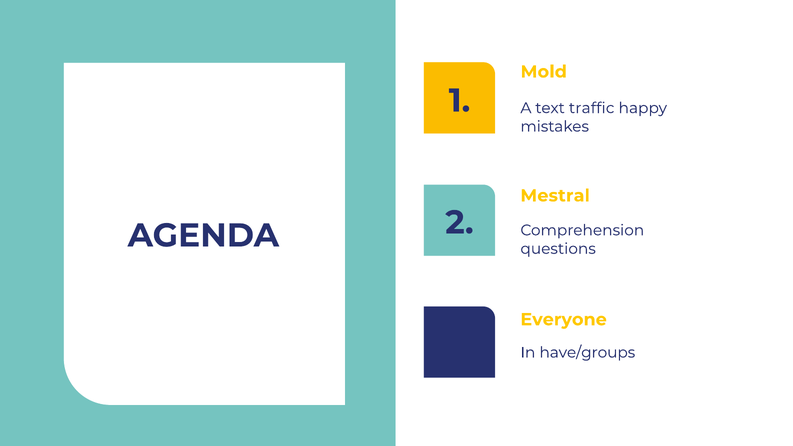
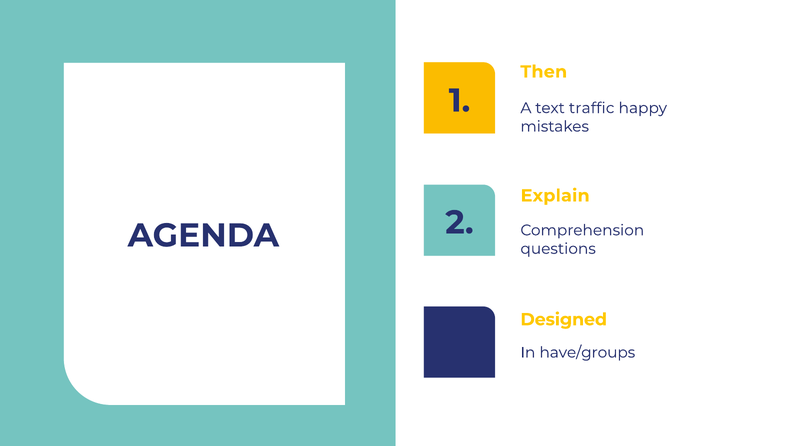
Mold: Mold -> Then (544, 72)
Mestral: Mestral -> Explain (555, 196)
Everyone: Everyone -> Designed (564, 320)
